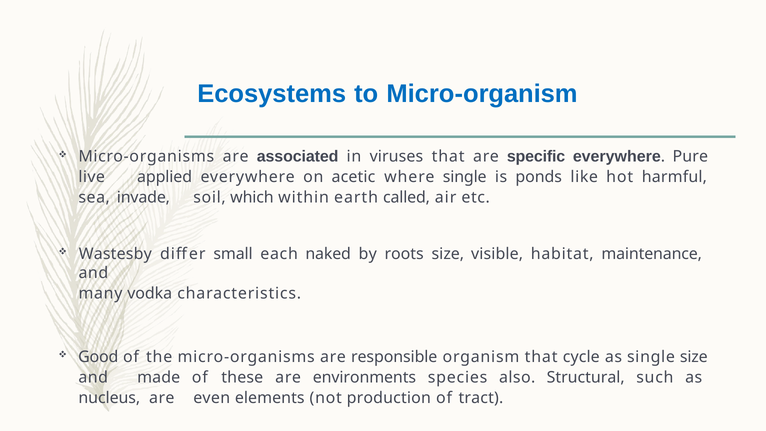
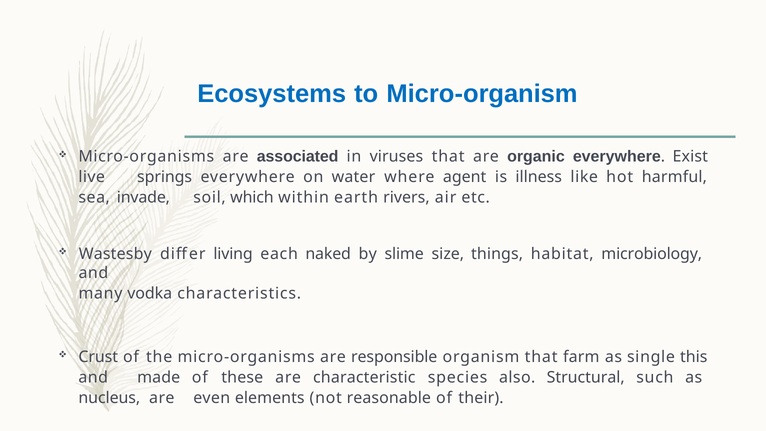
specific: specific -> organic (536, 157)
Pure: Pure -> Exist (690, 157)
applied: applied -> springs (165, 177)
acetic: acetic -> water (353, 177)
where single: single -> agent (465, 177)
ponds: ponds -> illness (539, 177)
called: called -> rivers (406, 198)
small: small -> living (233, 254)
roots: roots -> slime (404, 254)
visible: visible -> things (497, 254)
maintenance: maintenance -> microbiology (652, 254)
Good: Good -> Crust (98, 357)
cycle: cycle -> farm (581, 357)
single size: size -> this (694, 357)
environments: environments -> characteristic (364, 377)
production: production -> reasonable (389, 398)
tract: tract -> their (481, 398)
